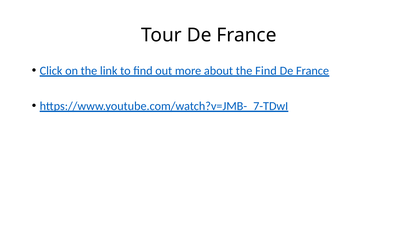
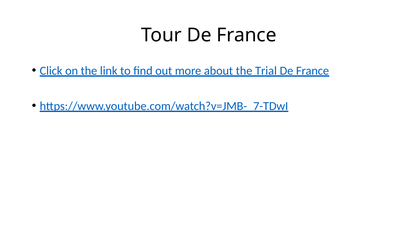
the Find: Find -> Trial (266, 71)
